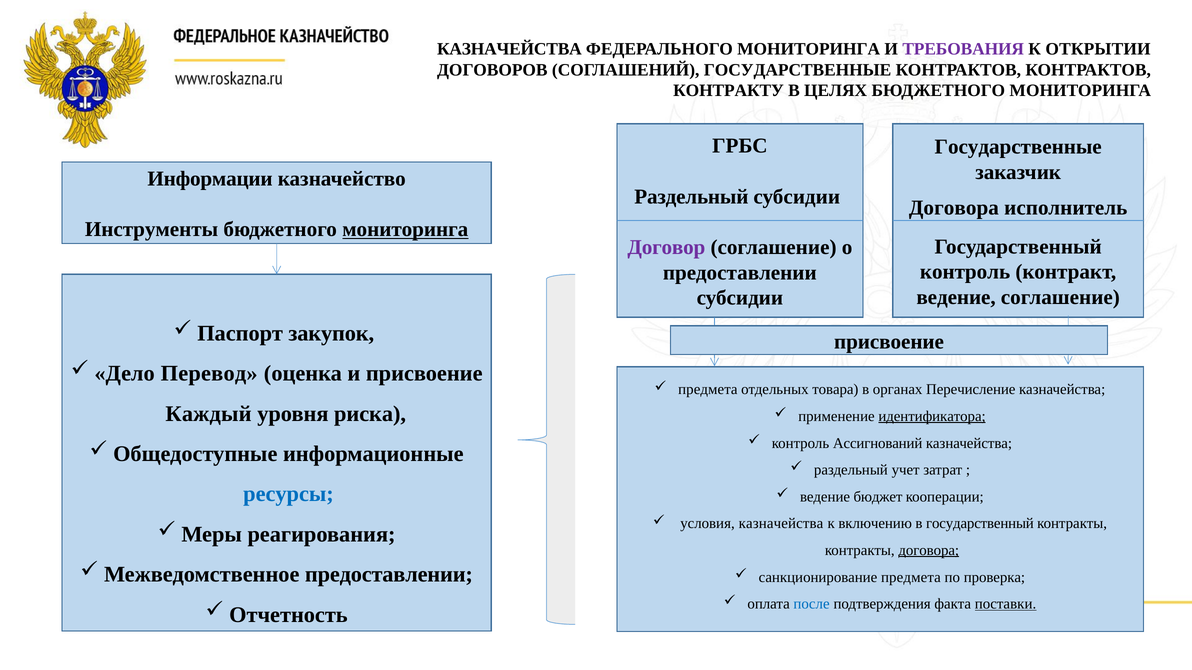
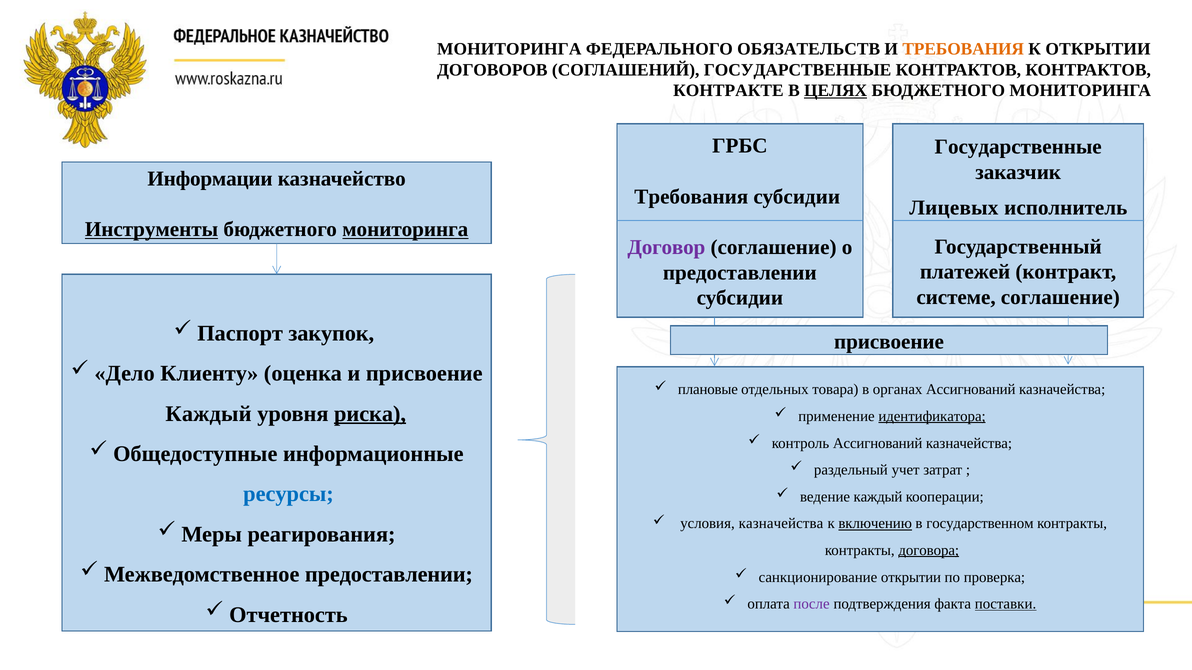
КАЗНАЧЕЙСТВА: КАЗНАЧЕЙСТВА -> МОНИТОРИНГА (509, 49)
ФЕДЕРАЛЬНОГО МОНИТОРИНГА: МОНИТОРИНГА -> ОБЯЗАТЕЛЬСТВ (809, 49)
ТРЕБОВАНИЯ colour: purple -> orange (963, 49)
КОНТРАКТУ: КОНТРАКТУ -> КОНТРАКТЕ (728, 91)
ЦЕЛЯХ underline: none -> present (836, 91)
Раздельный: Раздельный -> Требования (691, 197)
Договора: Договора -> Лицевых (954, 208)
Инструменты underline: none -> present (152, 230)
контроль: контроль -> платежей (965, 272)
ведение: ведение -> системе (956, 297)
Перевод: Перевод -> Клиенту (209, 374)
предмета: предмета -> плановые (708, 390)
органах Перечисление: Перечисление -> Ассигнований (971, 390)
риска underline: none -> present (370, 414)
ведение бюджет: бюджет -> каждый (878, 497)
включению underline: none -> present (875, 524)
в государственный: государственный -> государственном (980, 524)
санкционирование предмета: предмета -> открытии (911, 578)
после colour: blue -> purple (812, 604)
